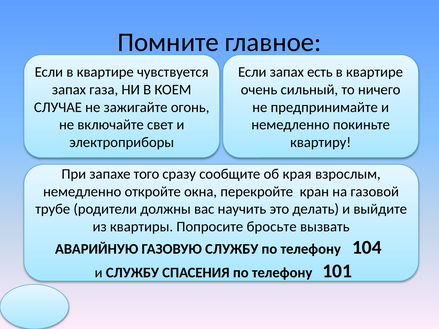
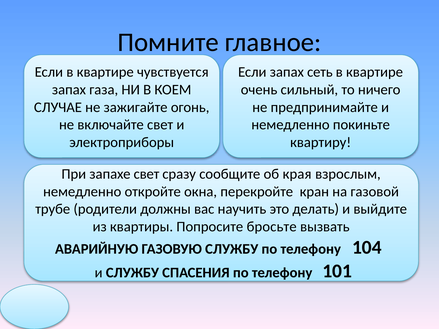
есть: есть -> сеть (320, 72)
запахе того: того -> свет (147, 174)
